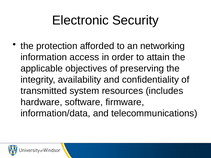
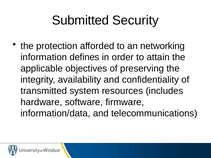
Electronic: Electronic -> Submitted (80, 20)
access: access -> defines (84, 57)
